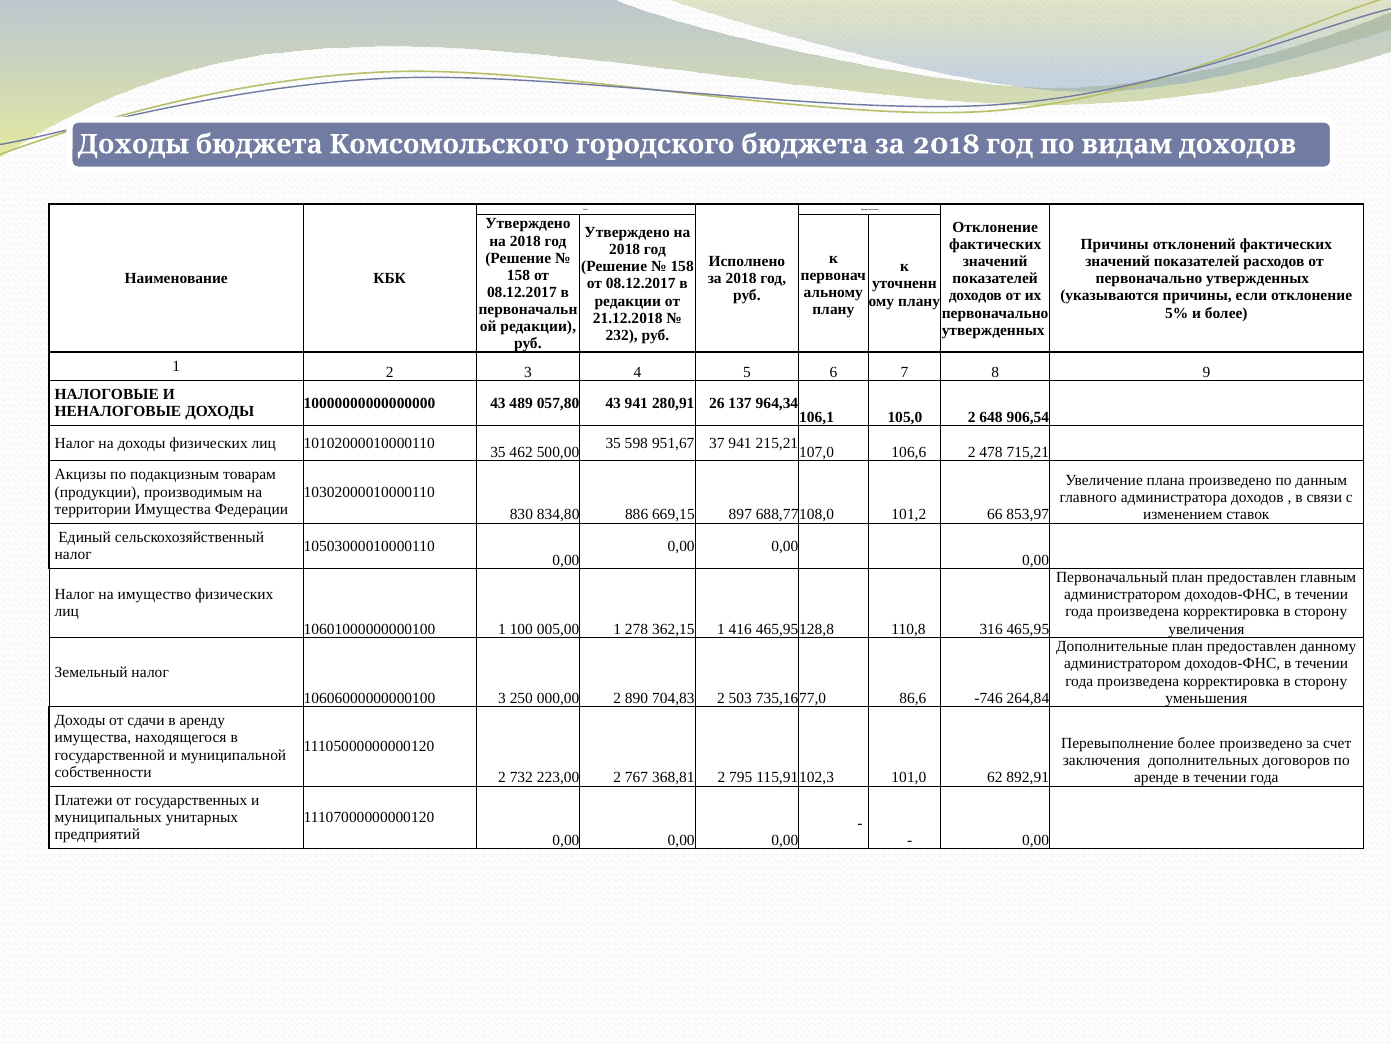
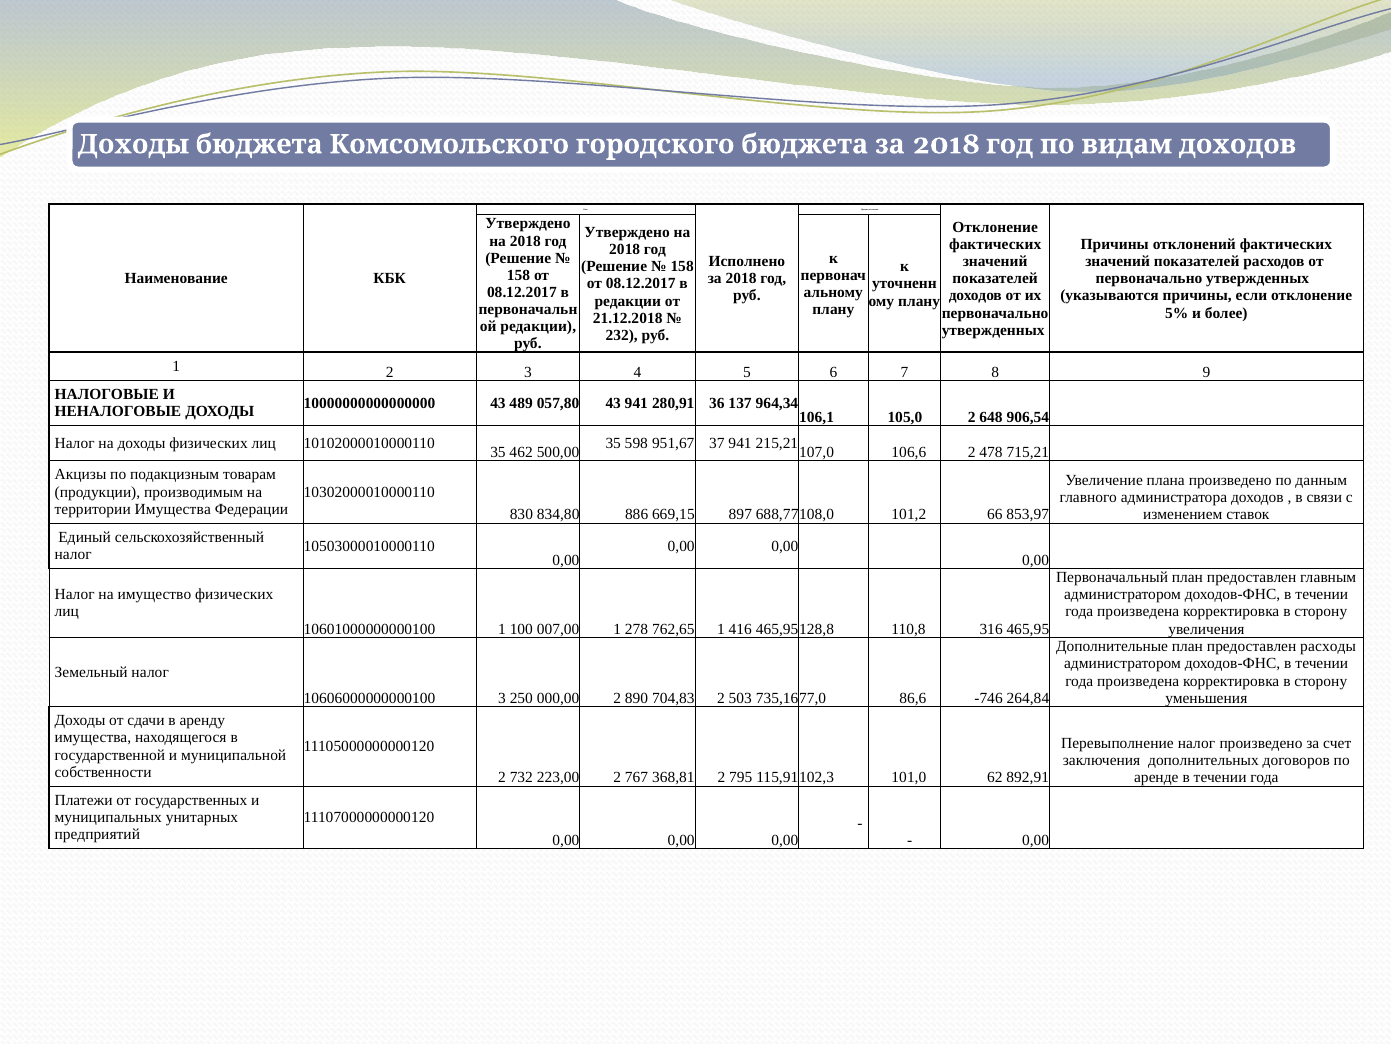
26: 26 -> 36 (717, 403)
005,00: 005,00 -> 007,00 (558, 629)
362,15: 362,15 -> 762,65 (673, 629)
данному: данному -> расходы (1328, 646)
Перевыполнение более: более -> налог (1196, 743)
